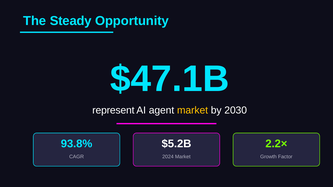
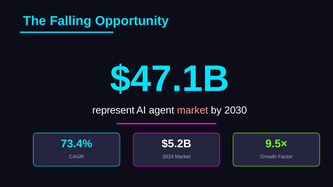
Steady: Steady -> Falling (71, 21)
market colour: yellow -> pink (193, 111)
93.8%: 93.8% -> 73.4% (77, 144)
2.2×: 2.2× -> 9.5× (276, 144)
